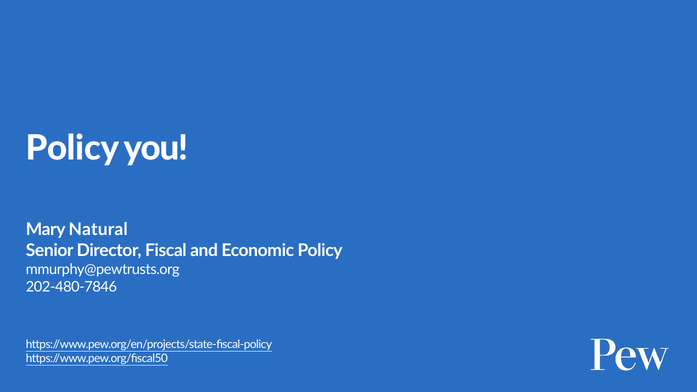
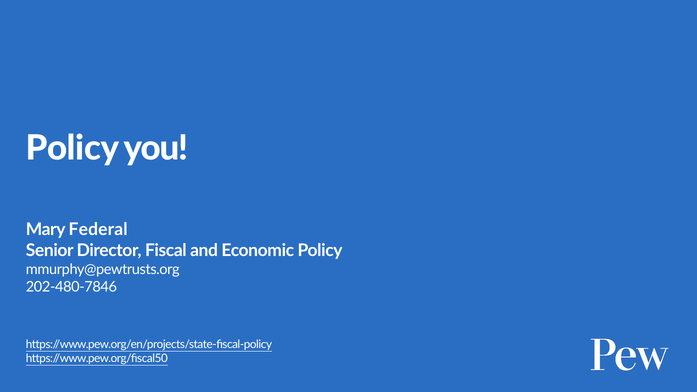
Natural: Natural -> Federal (98, 230)
